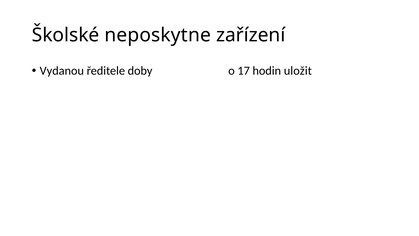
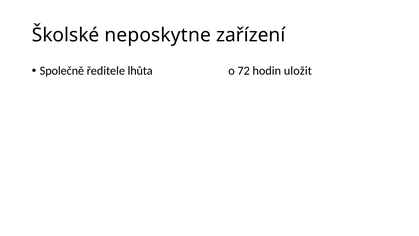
Vydanou: Vydanou -> Společně (62, 71)
doby: doby -> lhůta (140, 71)
17: 17 -> 72 (244, 71)
